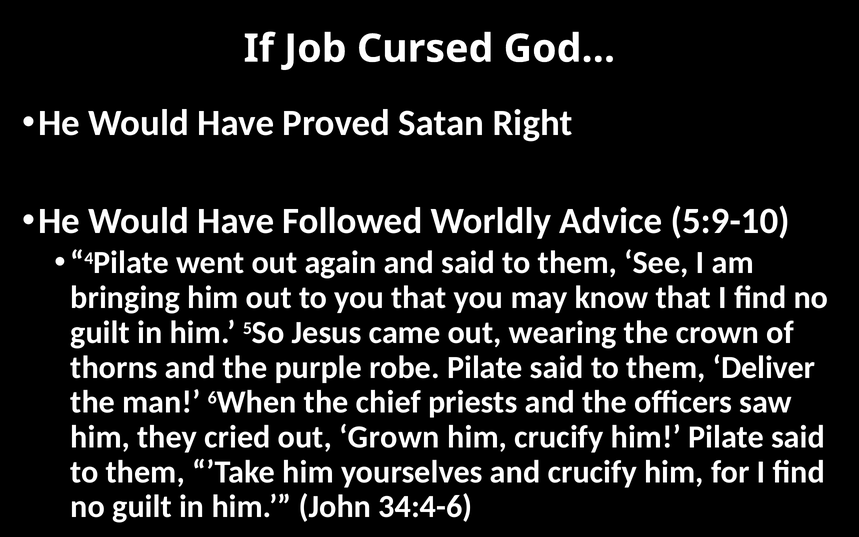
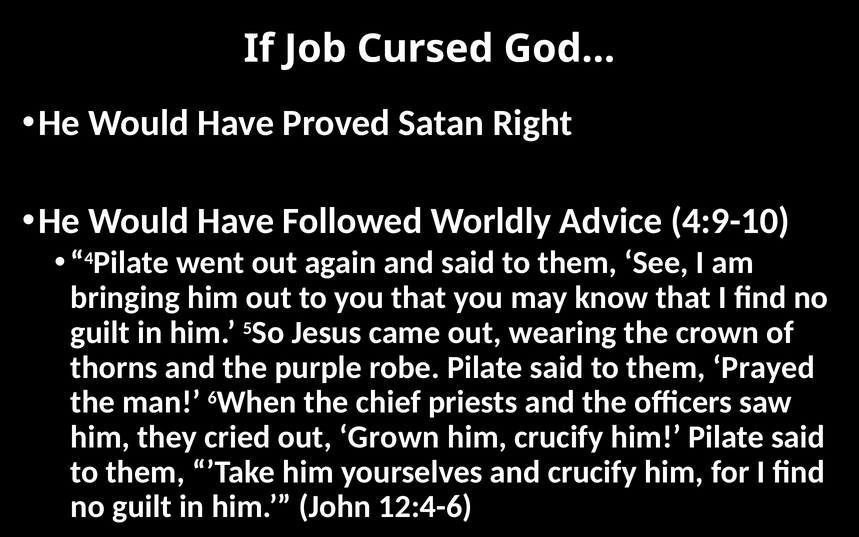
5:9-10: 5:9-10 -> 4:9-10 (730, 221)
Deliver: Deliver -> Prayed (764, 367)
34:4-6: 34:4-6 -> 12:4-6 (425, 507)
